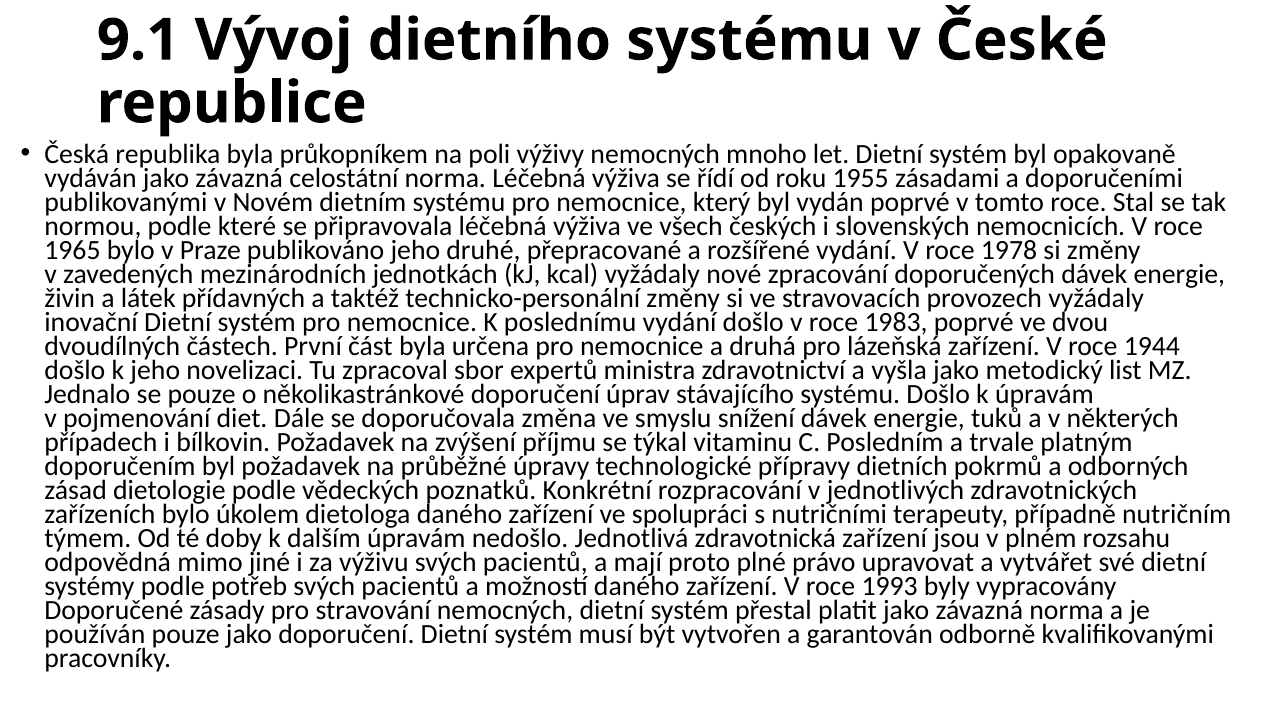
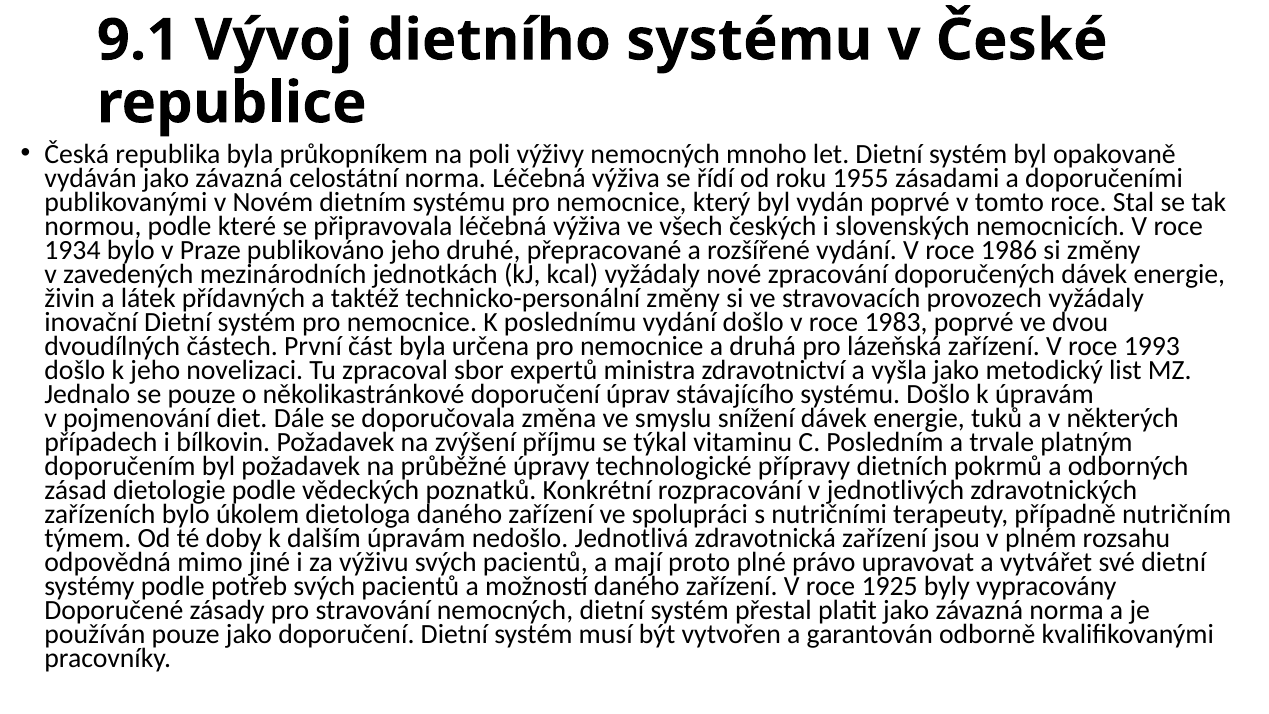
1965: 1965 -> 1934 (72, 250)
1978: 1978 -> 1986 (1009, 250)
1944: 1944 -> 1993 (1152, 346)
1993: 1993 -> 1925 (890, 586)
